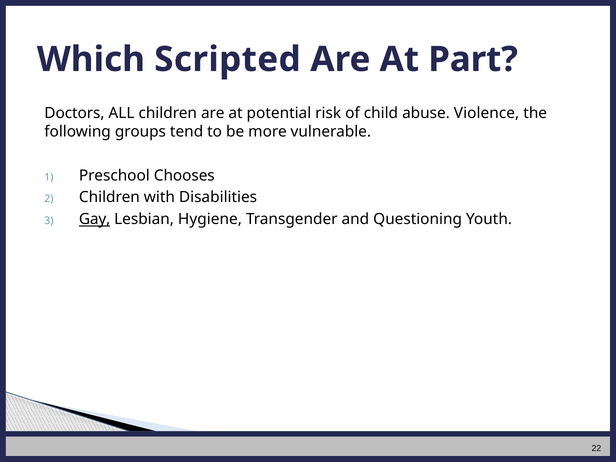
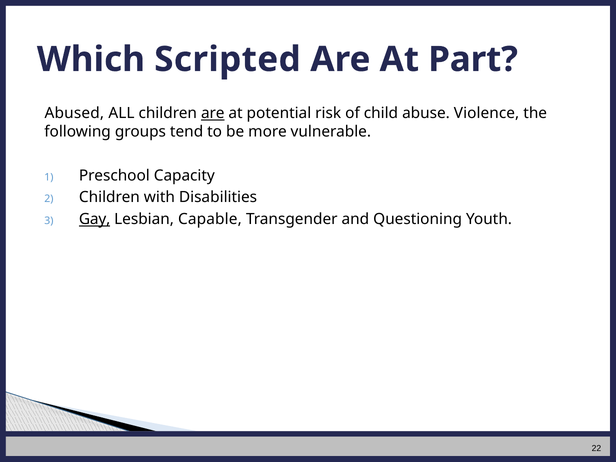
Doctors: Doctors -> Abused (74, 113)
are underline: none -> present (213, 113)
Chooses: Chooses -> Capacity (184, 175)
Hygiene: Hygiene -> Capable (210, 219)
